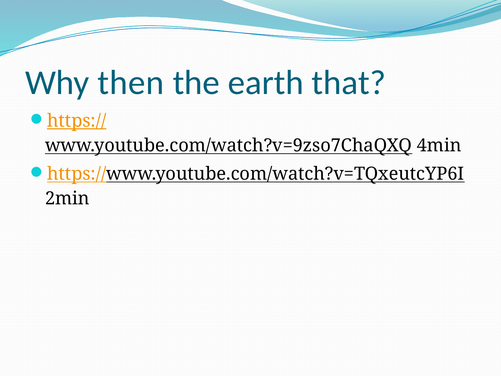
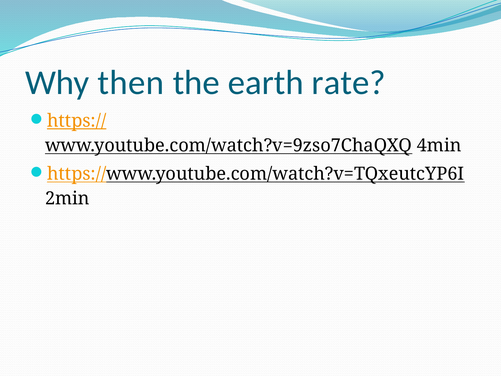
that: that -> rate (349, 83)
